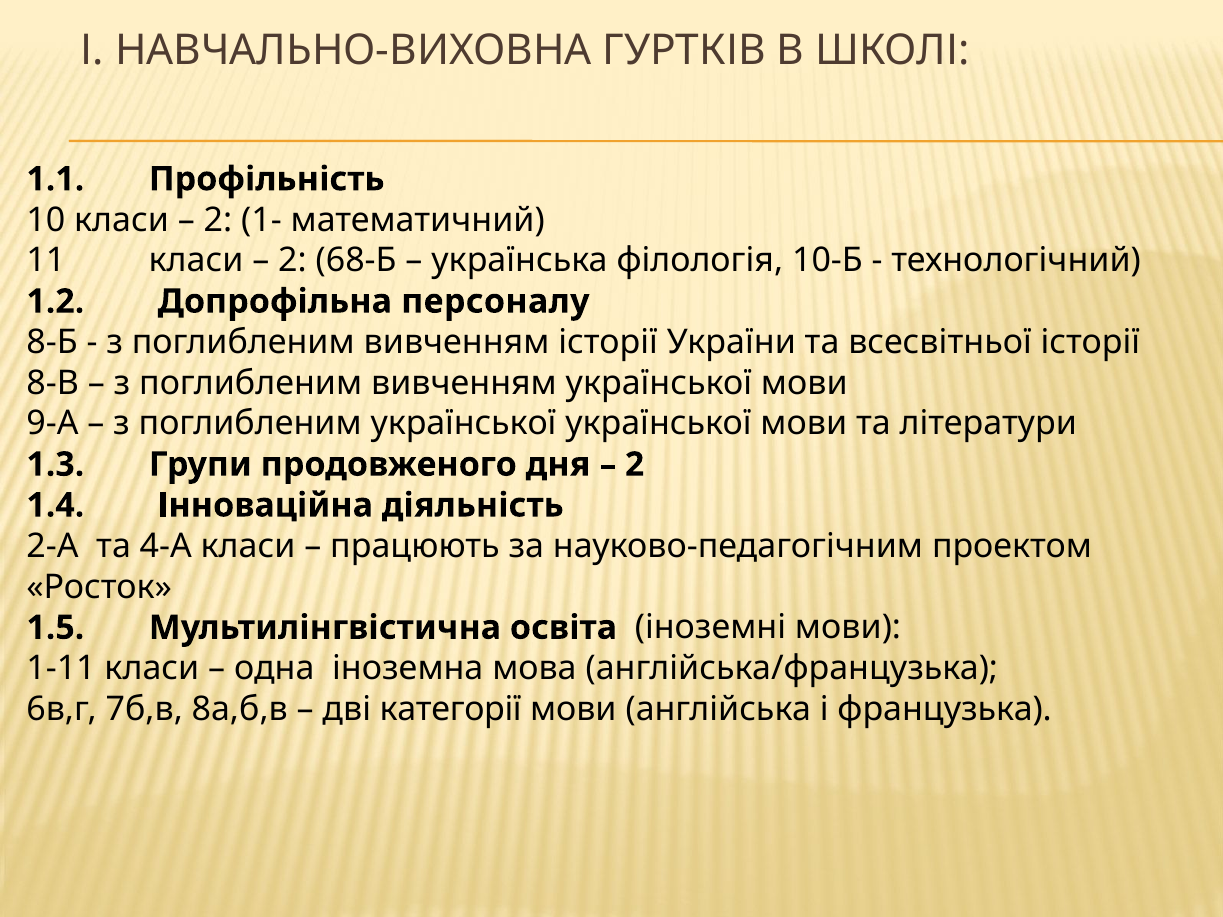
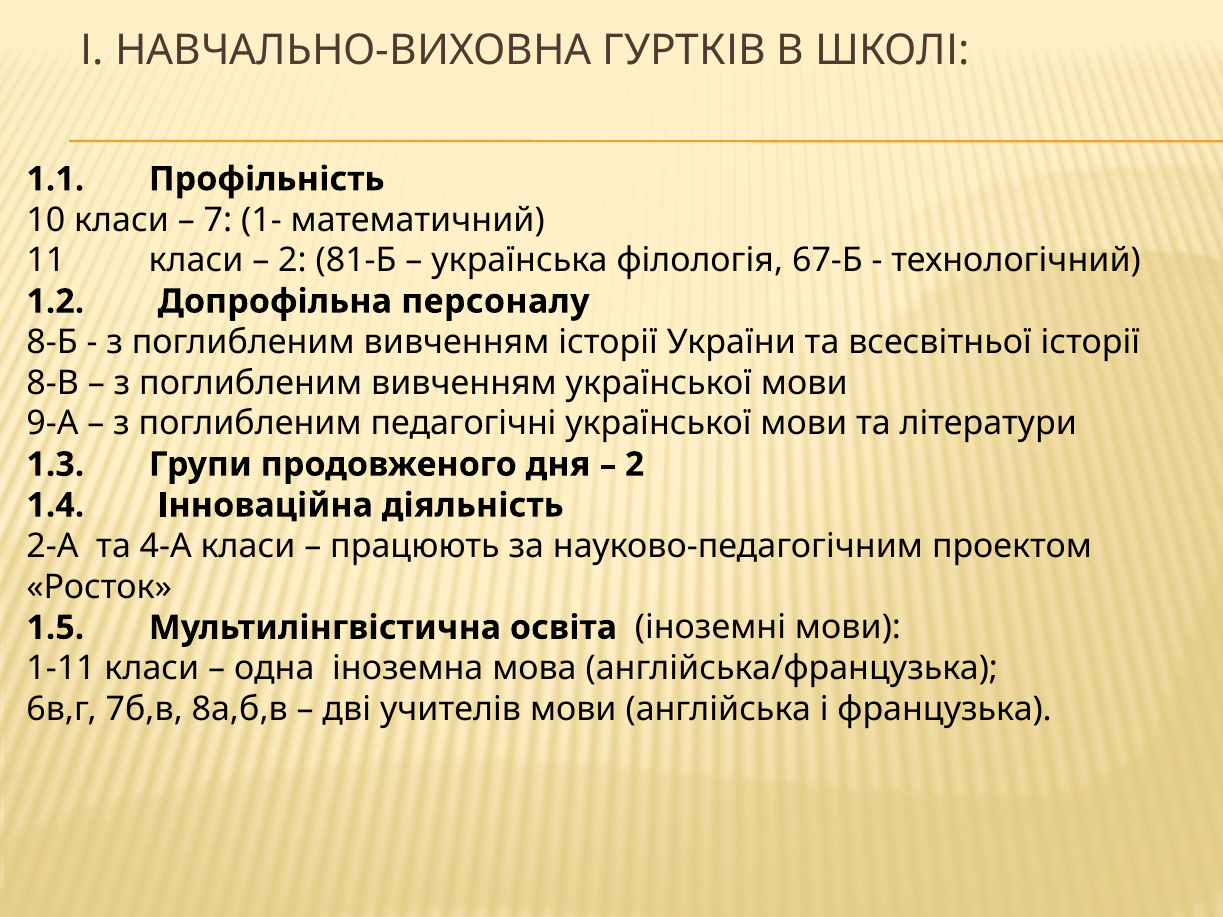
2: 2 -> 7 (218, 220)
68-Б: 68-Б -> 81-Б (356, 261)
10-Б: 10-Б -> 67-Б (827, 261)
поглибленим української: української -> педагогічні (464, 424)
категорії: категорії -> учителів (451, 709)
